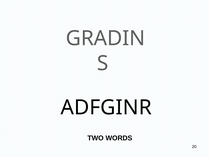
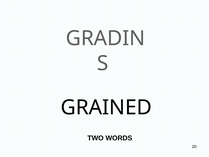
ADFGINR: ADFGINR -> GRAINED (106, 107)
